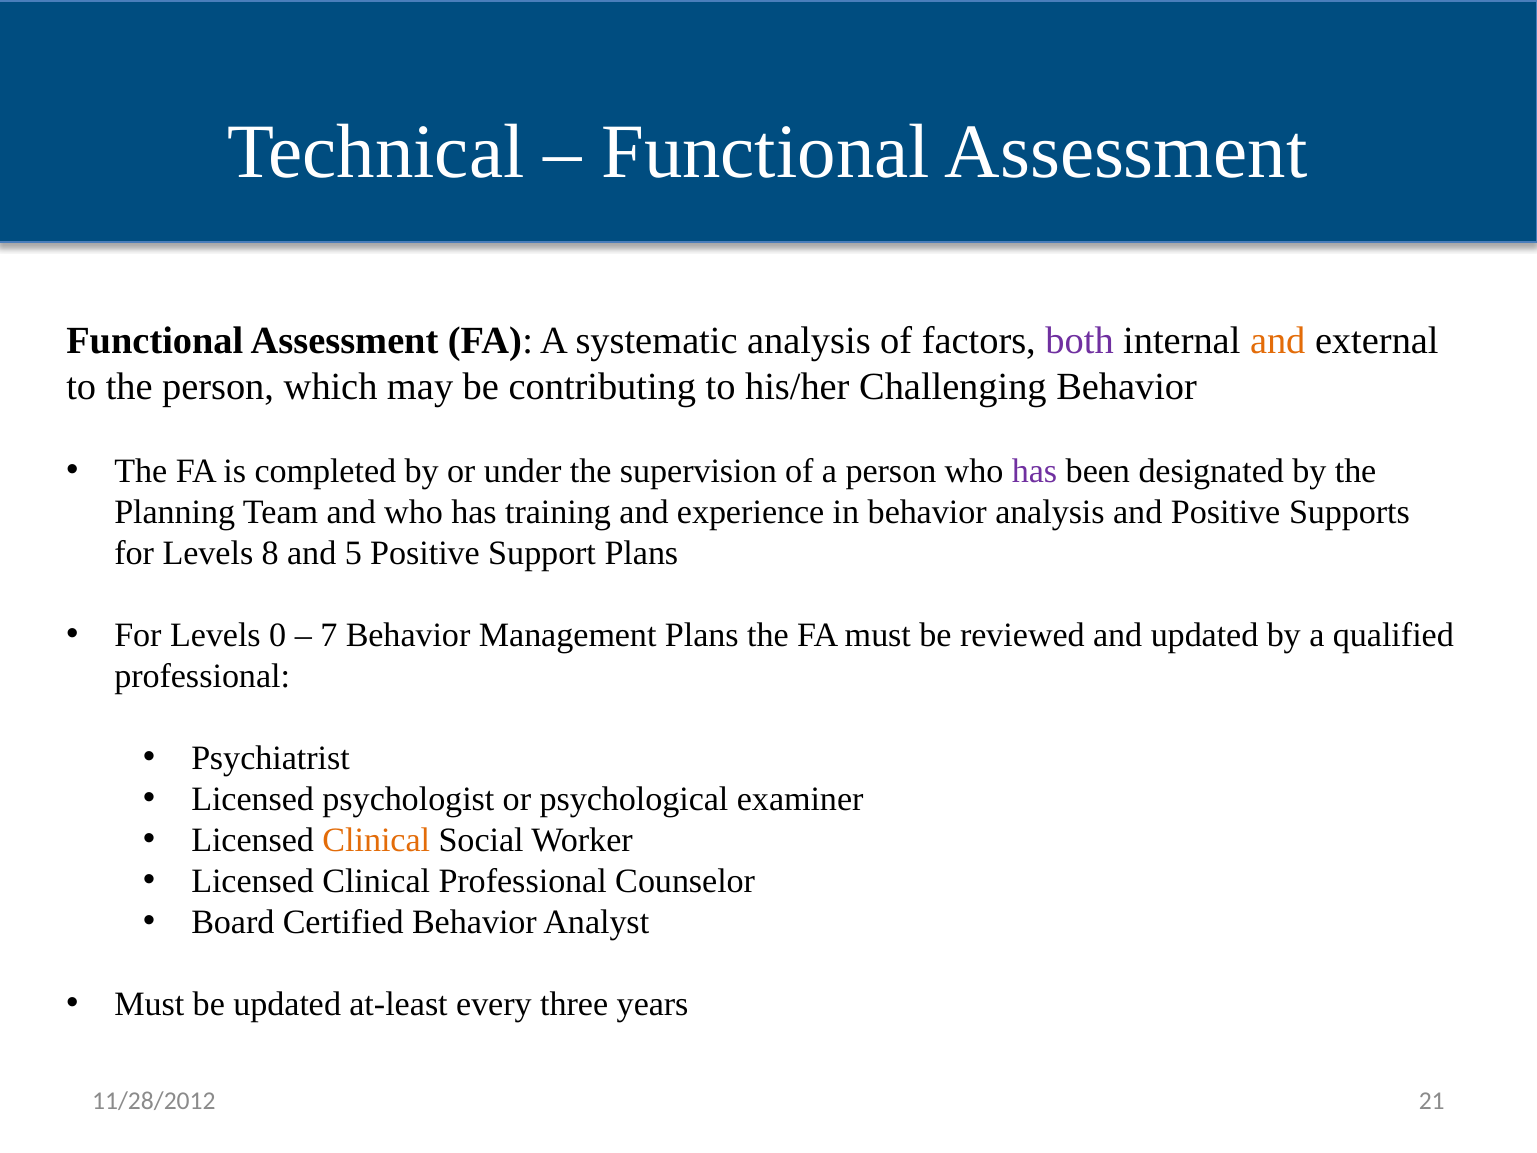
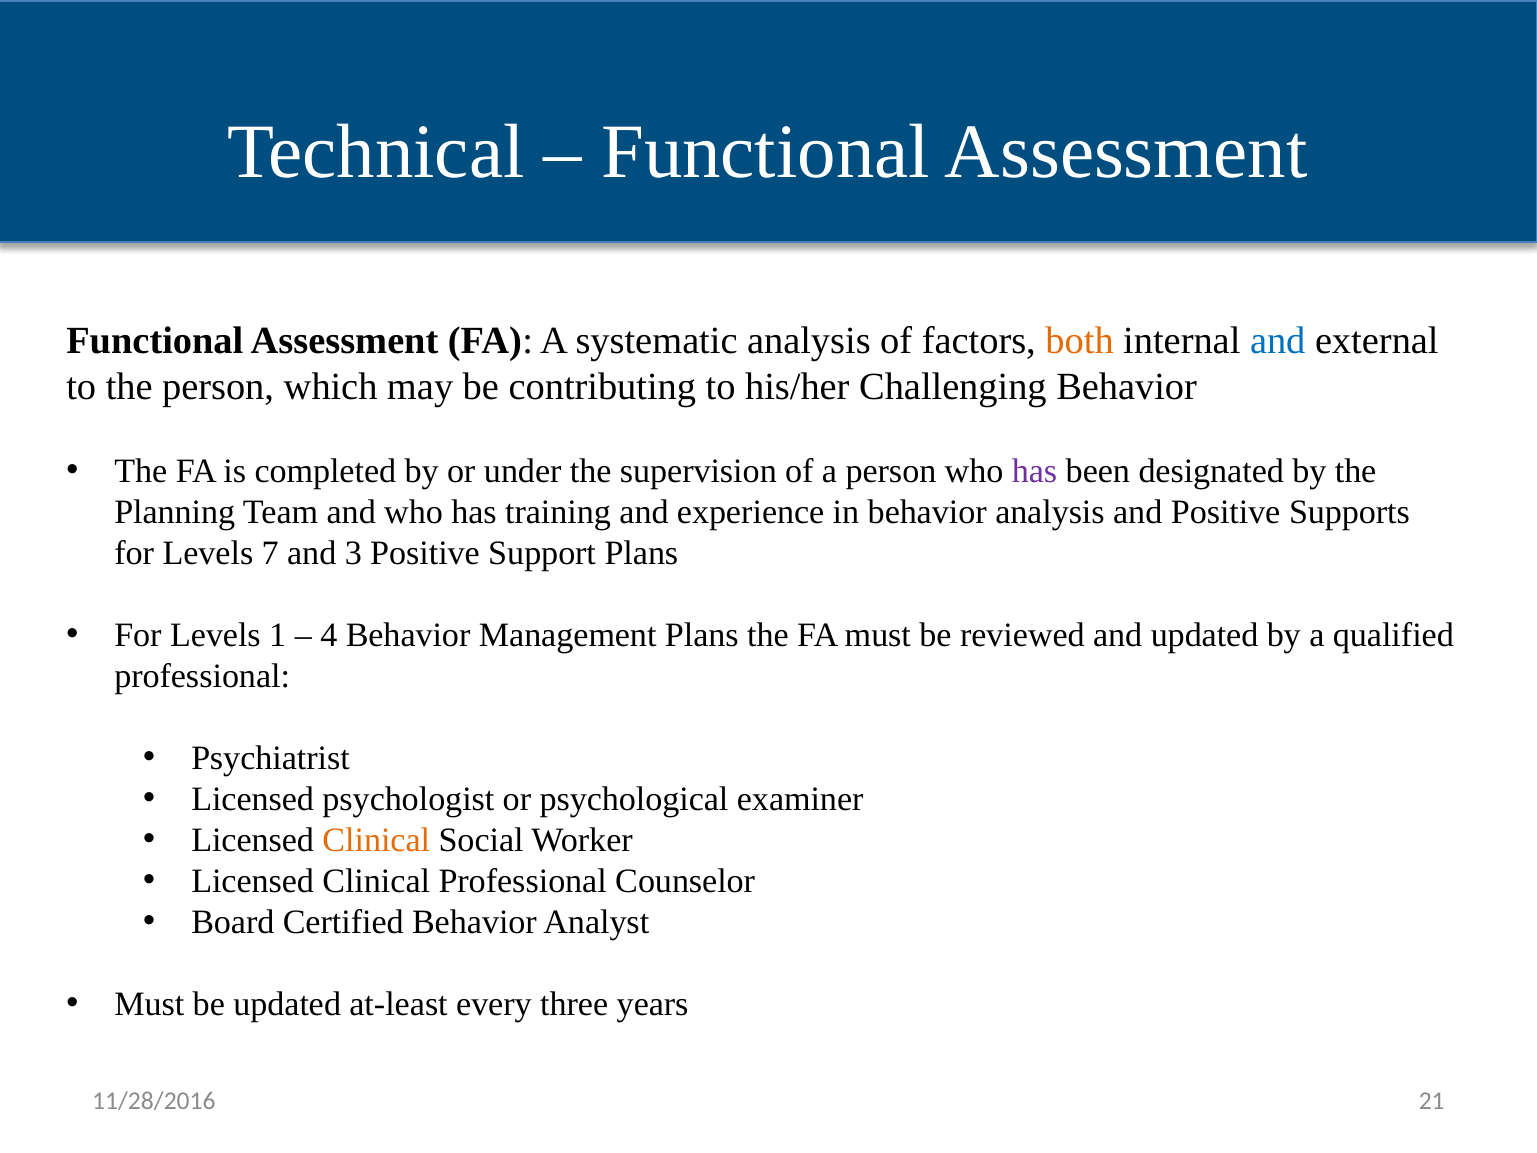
both colour: purple -> orange (1080, 341)
and colour: orange -> blue (1278, 341)
8: 8 -> 7 (270, 553)
5: 5 -> 3 (353, 553)
0: 0 -> 1 (278, 635)
7: 7 -> 4 (329, 635)
11/28/2012: 11/28/2012 -> 11/28/2016 (154, 1101)
